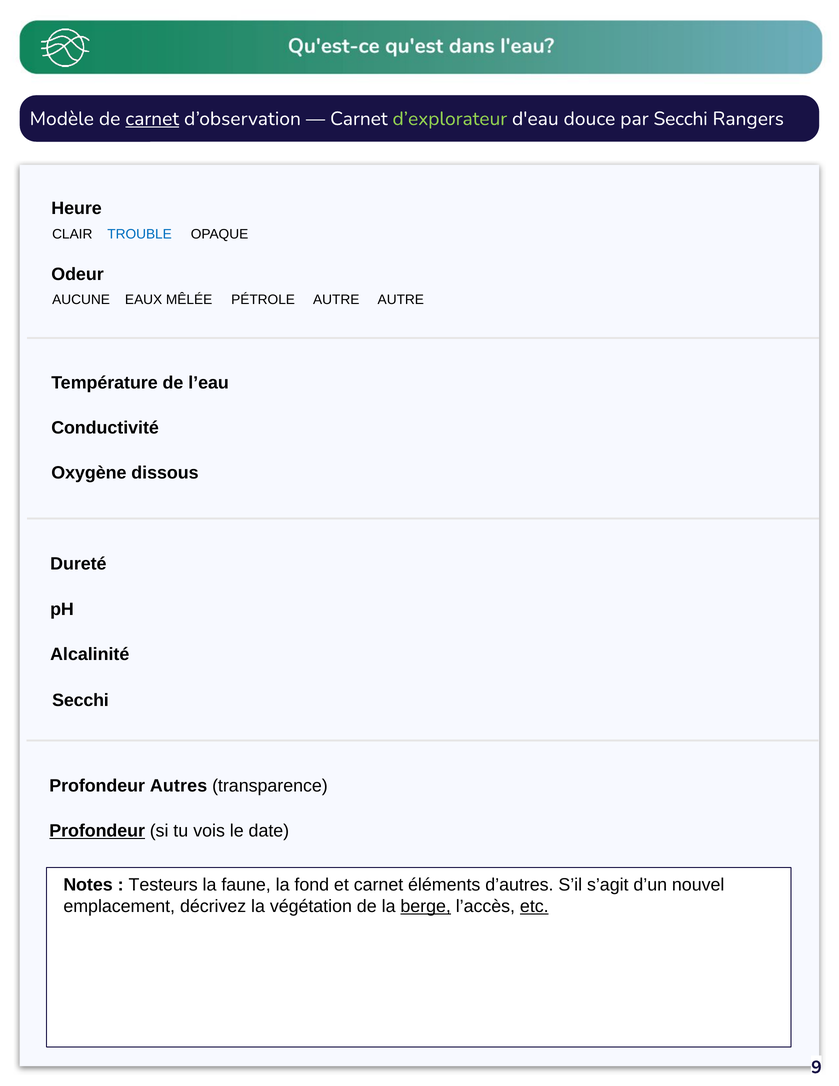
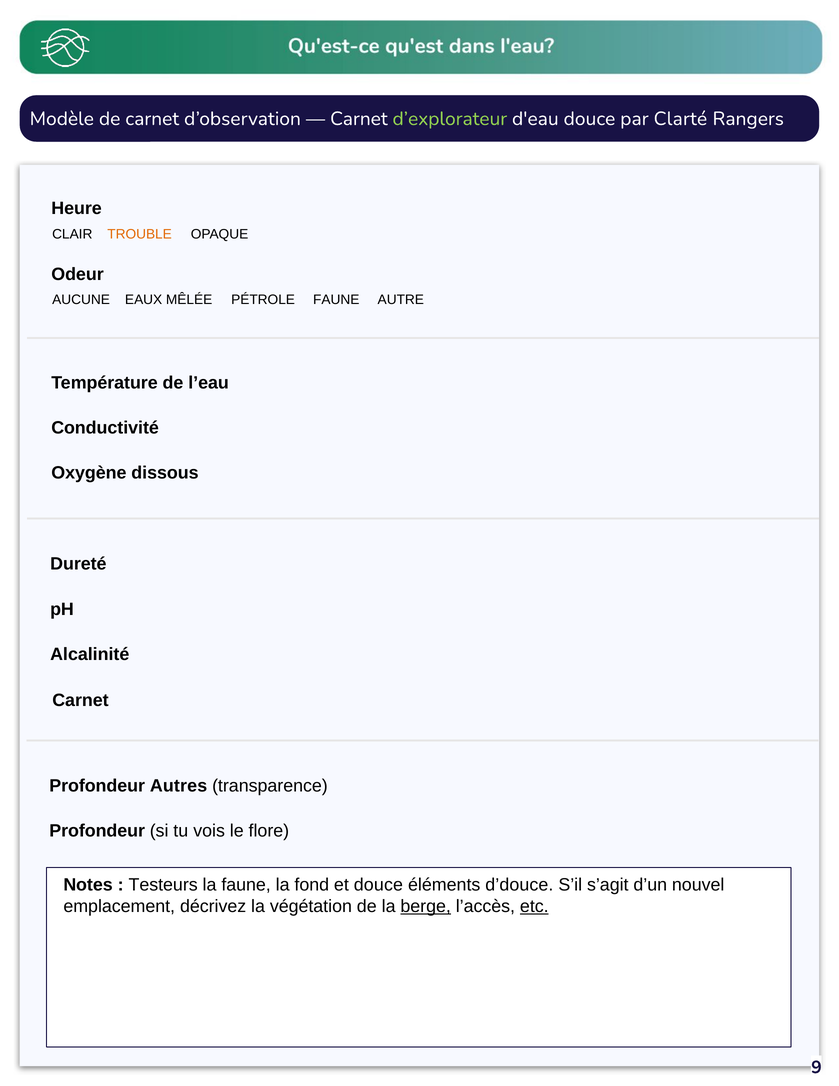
carnet underline: present -> none (152, 119)
par Secchi: Secchi -> Clarté (680, 119)
TROUBLE colour: blue -> orange (140, 234)
PÉTROLE AUTRE: AUTRE -> FAUNE (336, 300)
Secchi: Secchi -> Carnet (80, 700)
Profondeur underline: present -> none (97, 831)
date: date -> flore (269, 831)
et carnet: carnet -> douce (378, 885)
d’autres: d’autres -> d’douce (519, 885)
